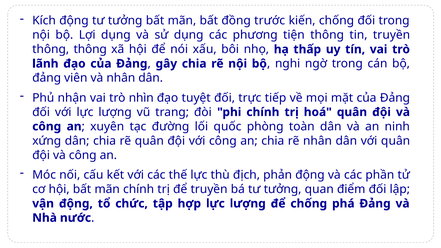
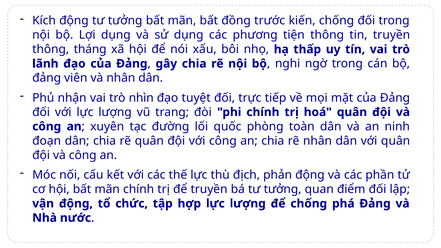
thông thông: thông -> tháng (90, 49)
xứng: xứng -> đoạn (47, 141)
